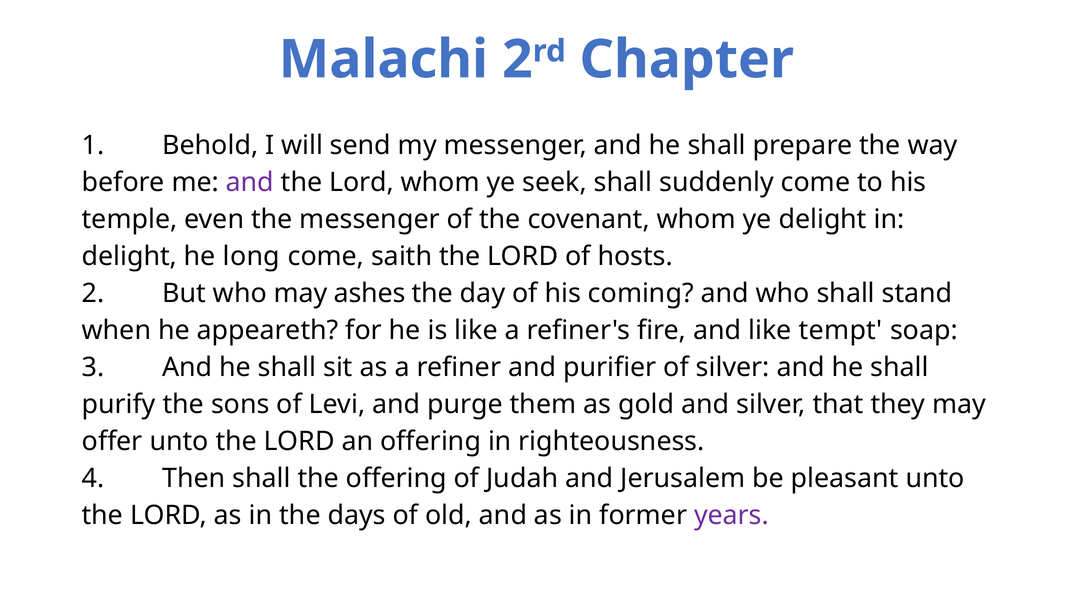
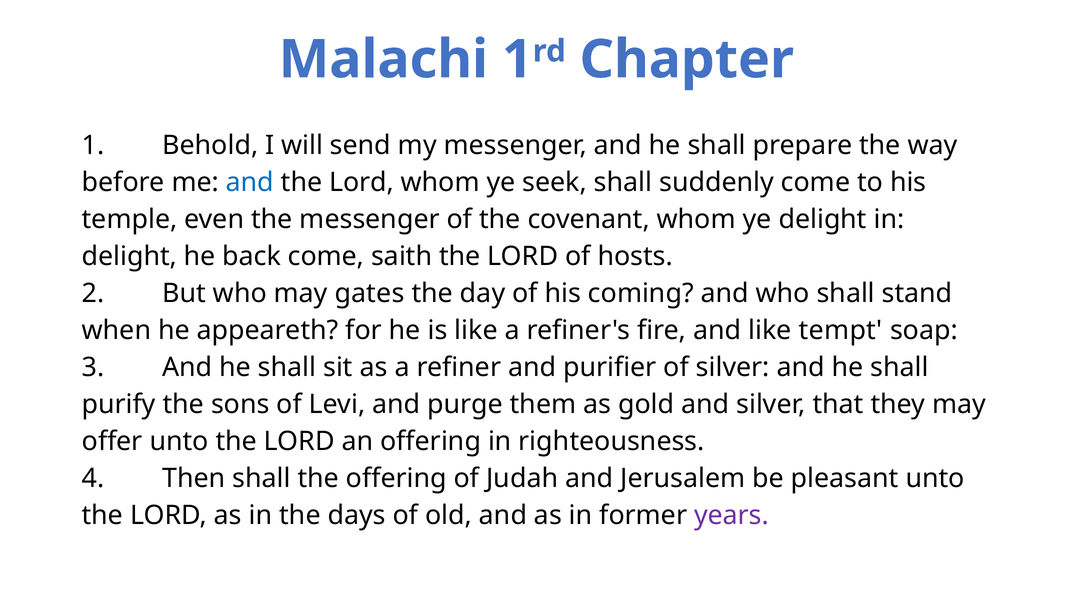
Malachi 2: 2 -> 1 (517, 60)
and colour: purple -> blue (250, 182)
long: long -> back (252, 256)
ashes: ashes -> gates (369, 293)
